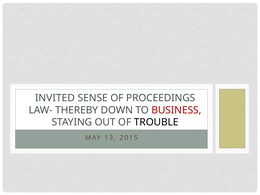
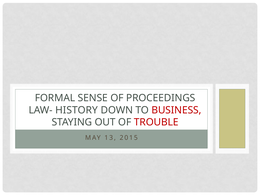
INVITED: INVITED -> FORMAL (55, 98)
THEREBY: THEREBY -> HISTORY (77, 110)
TROUBLE colour: black -> red (156, 122)
